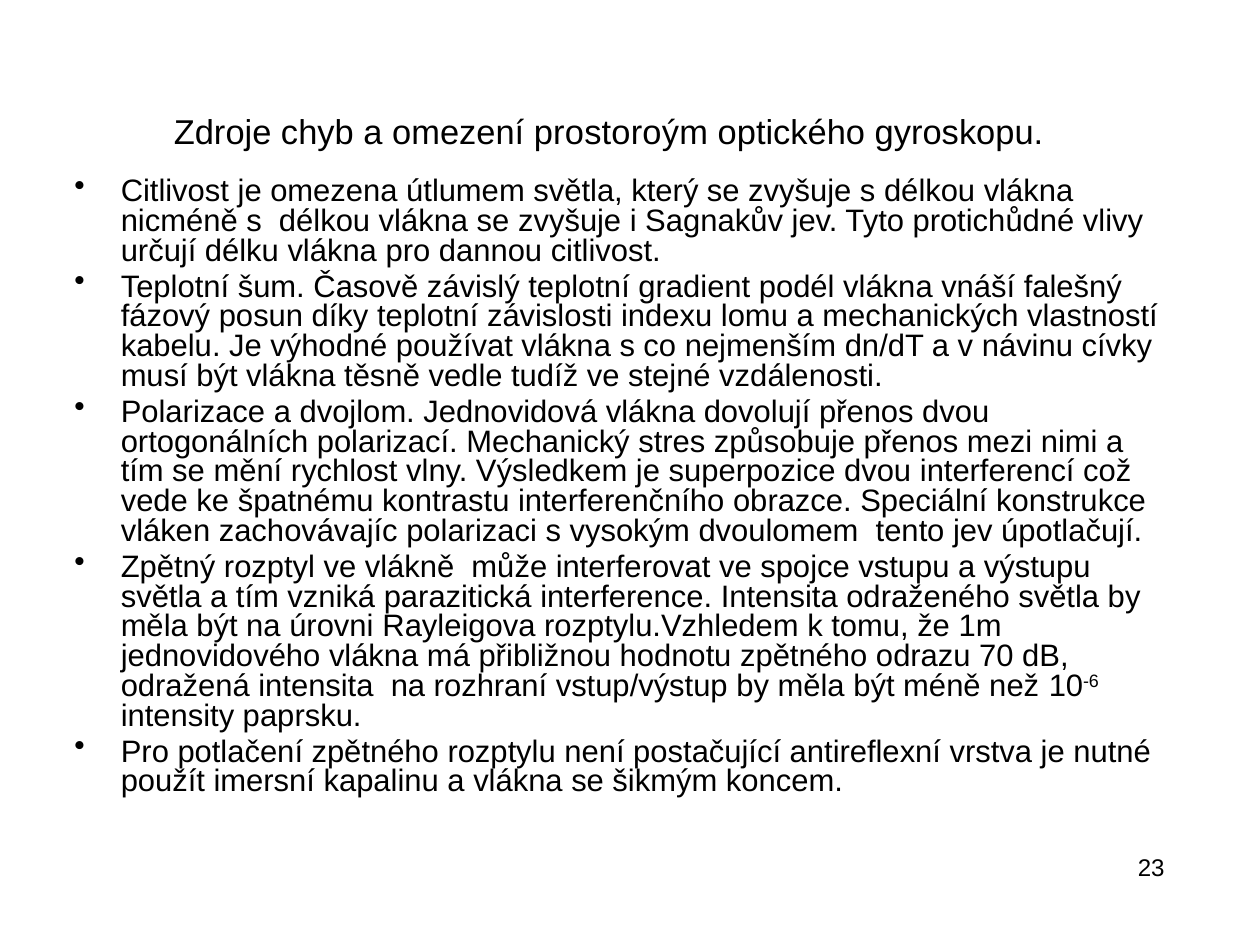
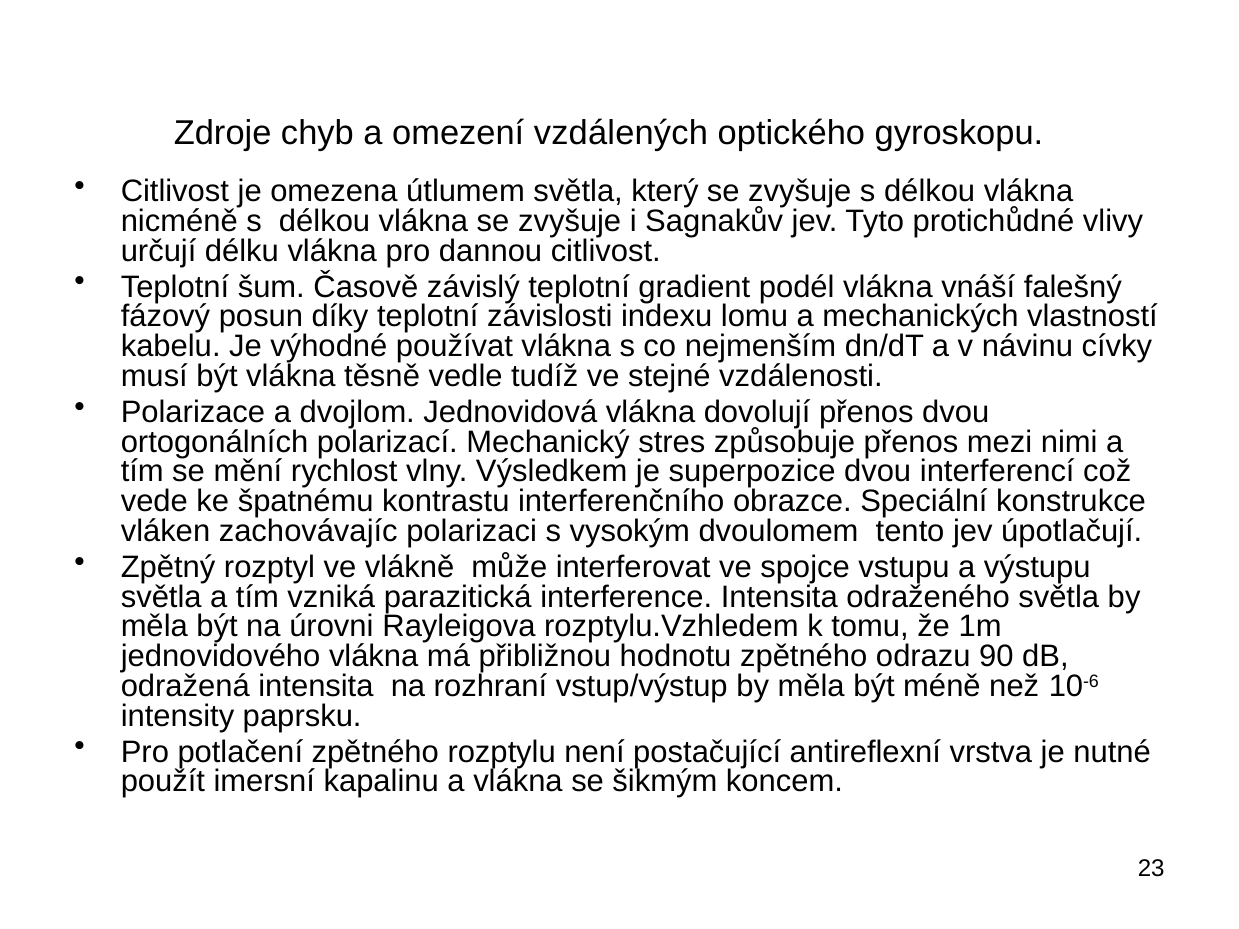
prostoroým: prostoroým -> vzdálených (621, 134)
70: 70 -> 90 (996, 657)
